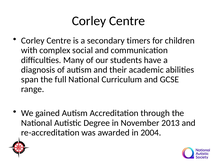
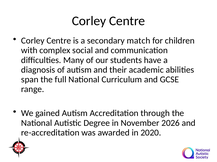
timers: timers -> match (139, 41)
2013: 2013 -> 2026 (171, 123)
2004: 2004 -> 2020 (151, 133)
